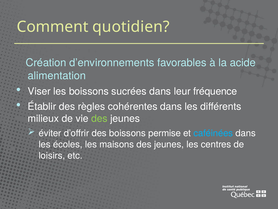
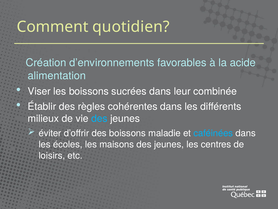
fréquence: fréquence -> combinée (215, 91)
des colour: light green -> light blue (99, 118)
permise: permise -> maladie (165, 133)
